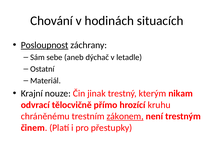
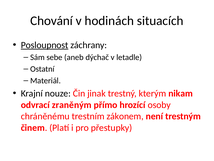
tělocvičně: tělocvičně -> zraněným (72, 105)
kruhu: kruhu -> osoby (159, 105)
zákonem underline: present -> none (125, 116)
